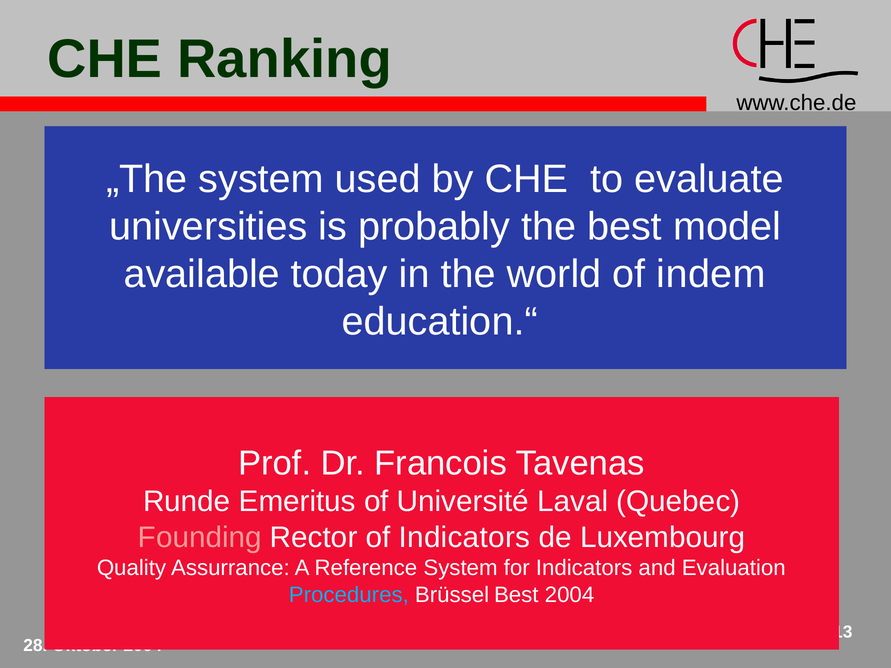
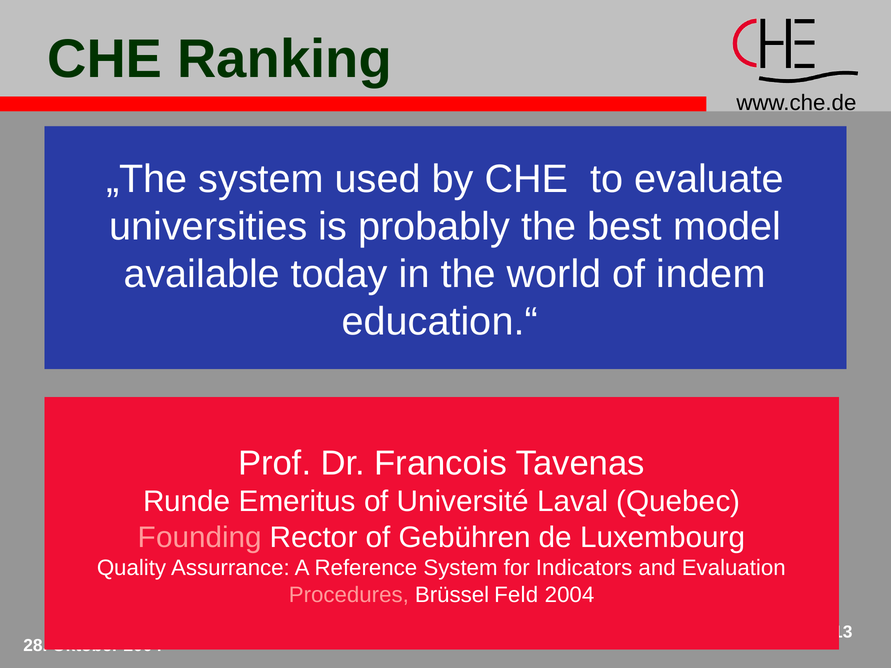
of Indicators: Indicators -> Gebühren (465, 537)
Procedures colour: light blue -> pink (349, 595)
Brüssel Best: Best -> Feld (516, 595)
